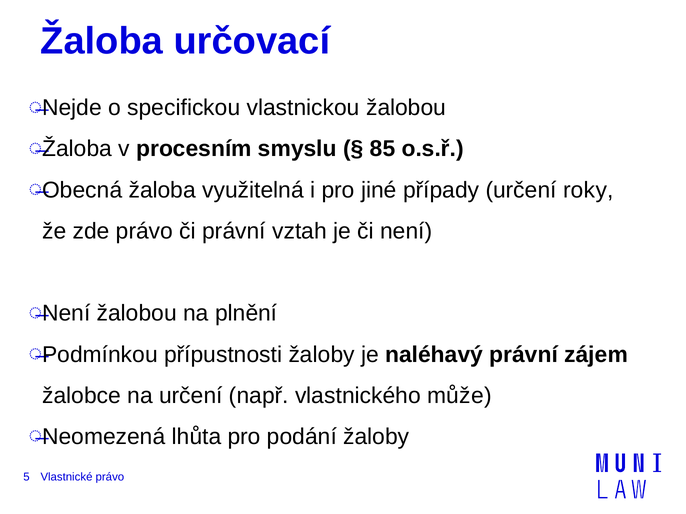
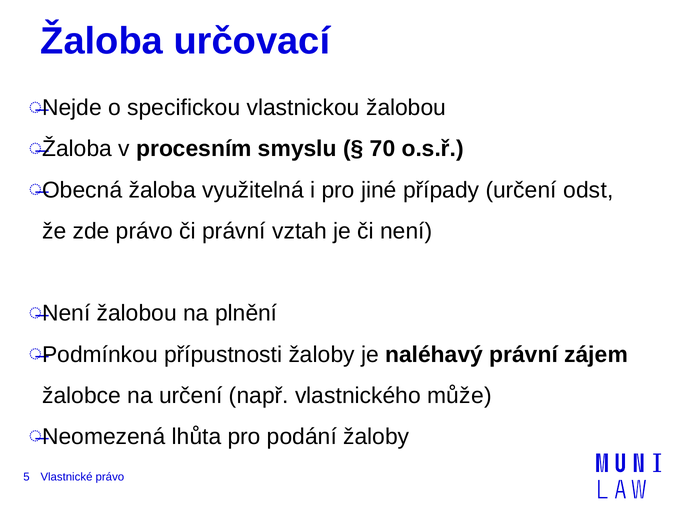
85: 85 -> 70 (383, 149)
roky: roky -> odst (588, 190)
